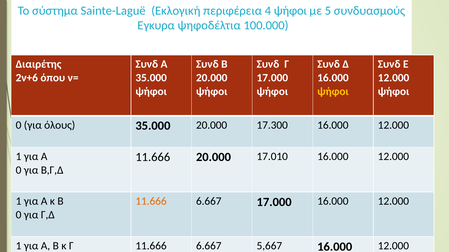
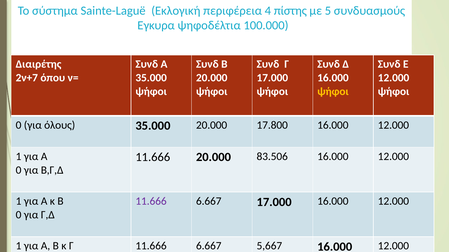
4 ψήφοι: ψήφοι -> πίστης (290, 11)
2ν+6: 2ν+6 -> 2ν+7 (27, 78)
17.300: 17.300 -> 17.800 (272, 125)
17.010: 17.010 -> 83.506 (272, 157)
11.666 colour: orange -> purple (151, 202)
